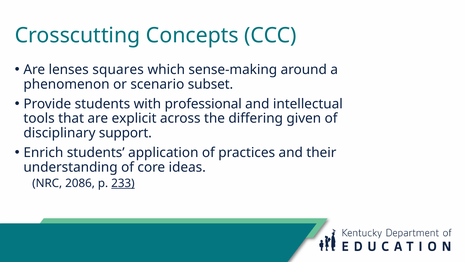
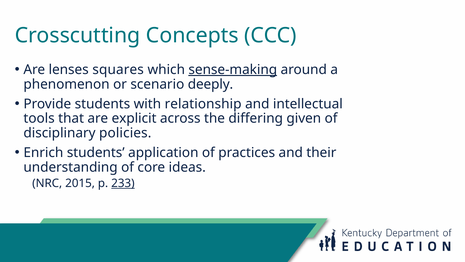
sense-making underline: none -> present (233, 70)
subset: subset -> deeply (211, 84)
professional: professional -> relationship (203, 104)
support: support -> policies (125, 133)
2086: 2086 -> 2015 (80, 183)
